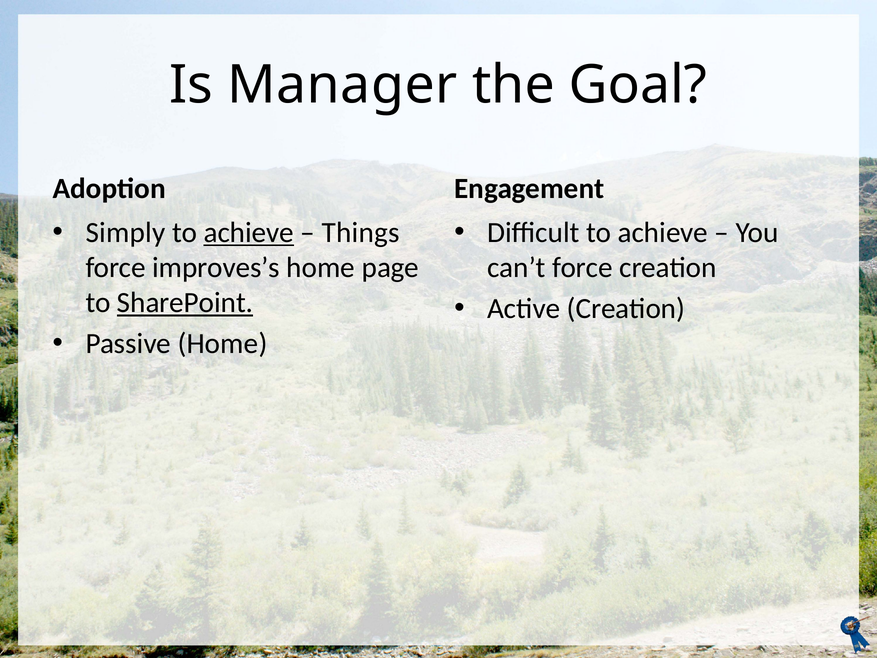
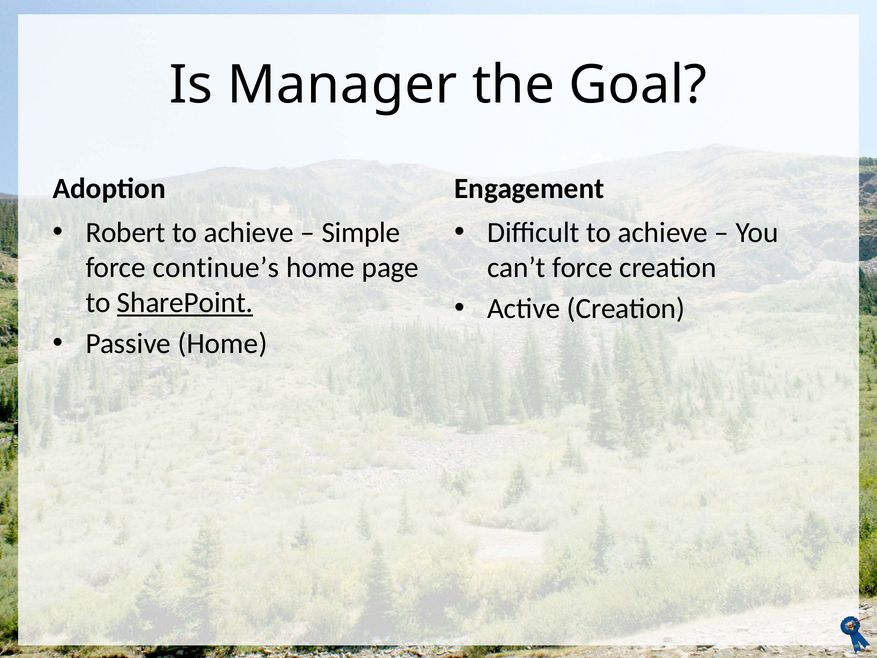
Simply: Simply -> Robert (126, 233)
achieve underline: present -> none (249, 233)
Things: Things -> Simple (361, 233)
improves’s: improves’s -> continue’s (216, 268)
